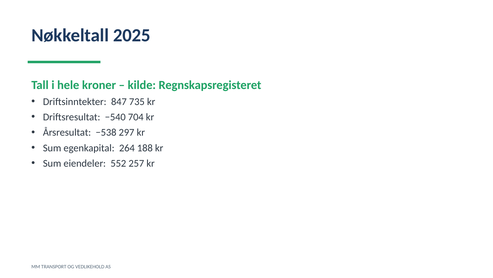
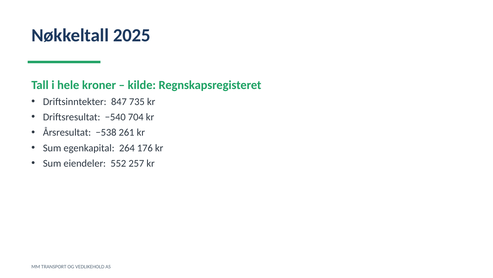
297: 297 -> 261 (127, 132)
188: 188 -> 176 (145, 148)
